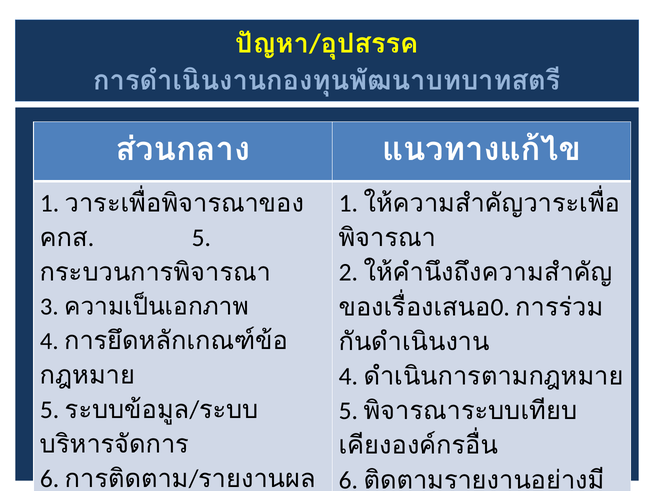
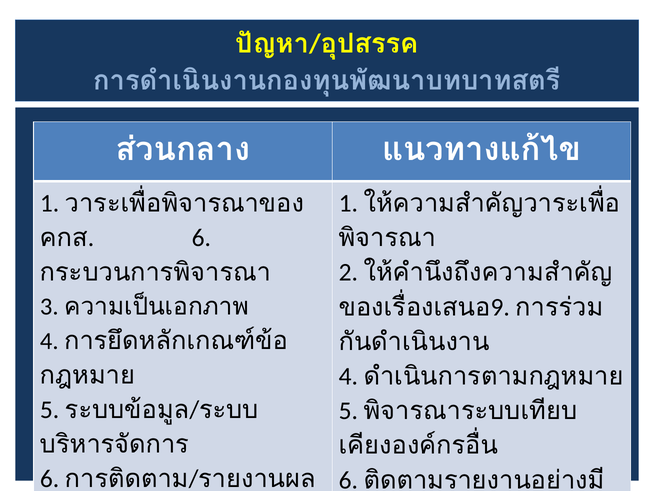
5: 5 -> 6 (201, 238)
0: 0 -> 9 (500, 307)
